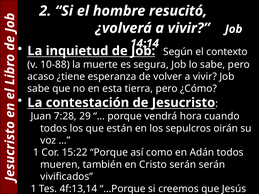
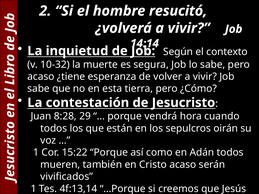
10-88: 10-88 -> 10-32 (55, 65)
7:28: 7:28 -> 8:28 (65, 116)
Cristo serán: serán -> acaso (183, 165)
